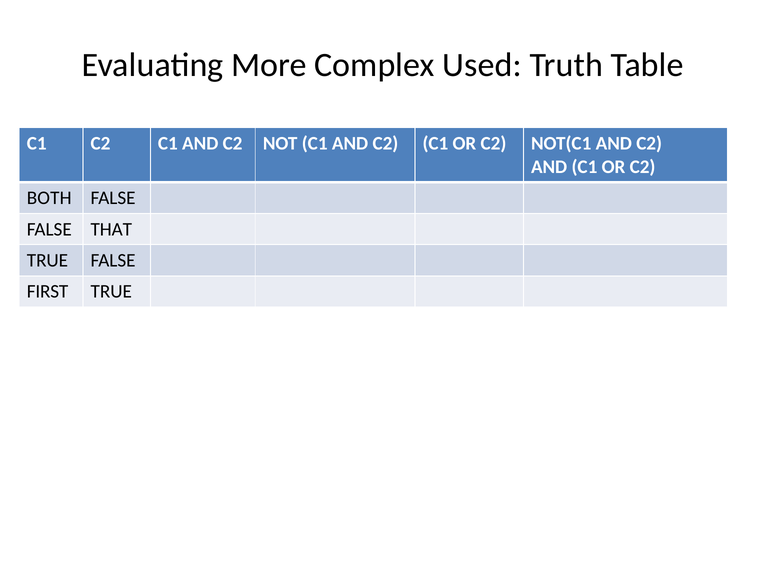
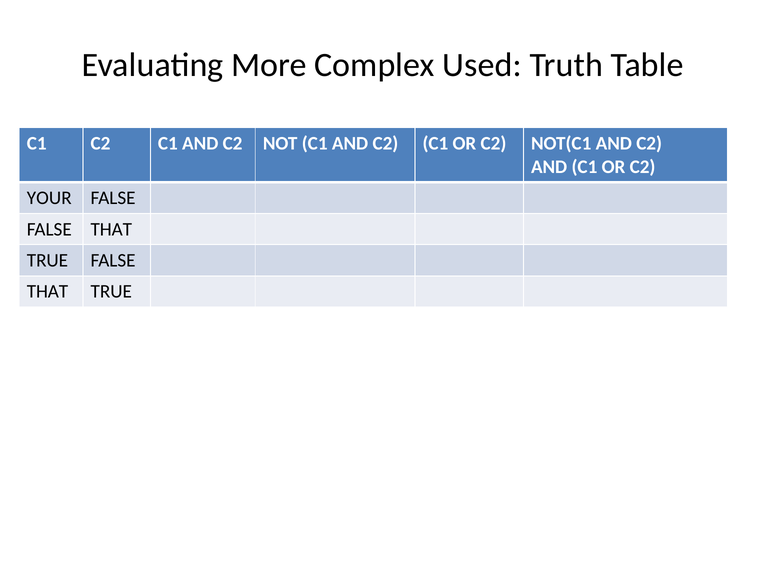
BOTH: BOTH -> YOUR (49, 198)
FIRST: FIRST -> THAT (47, 291)
